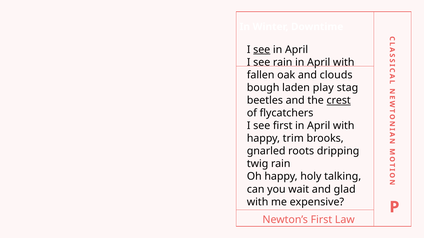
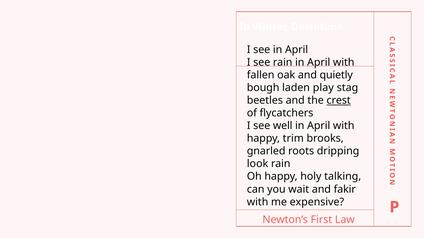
see underline: present -> none (262, 50)
clouds: clouds -> quietly (336, 75)
see first: first -> well (283, 126)
twig: twig -> look (258, 164)
glad: glad -> fakir (345, 190)
